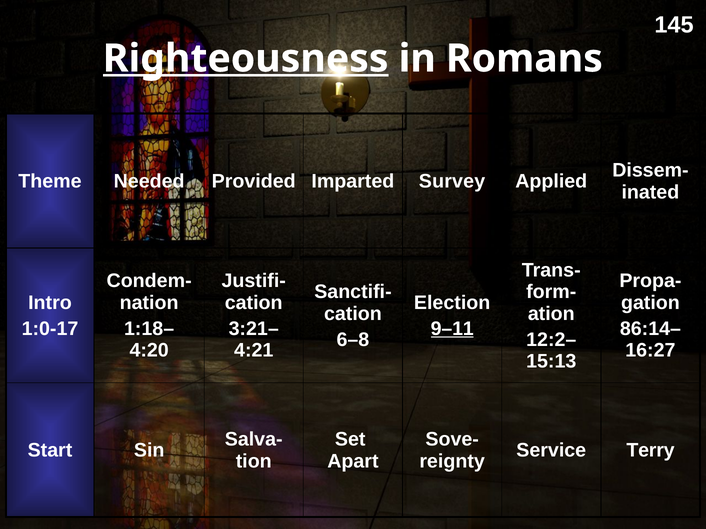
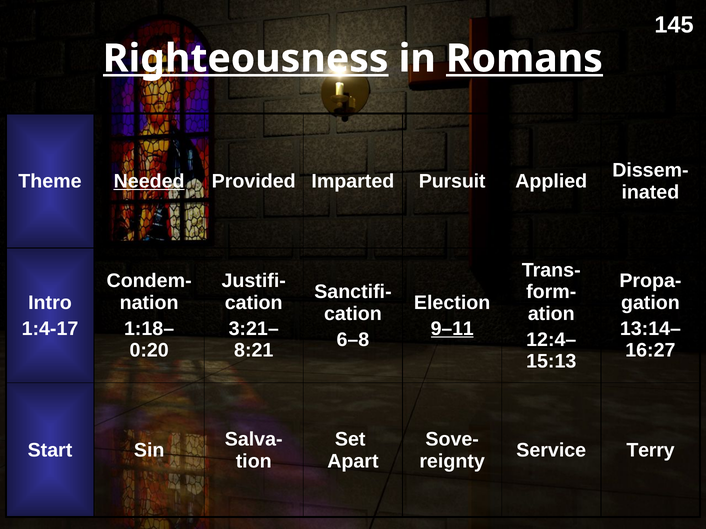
Romans underline: none -> present (524, 59)
Needed underline: none -> present (149, 181)
Survey: Survey -> Pursuit (452, 181)
1:0-17: 1:0-17 -> 1:4-17 (50, 329)
86:14–: 86:14– -> 13:14– (650, 329)
12:2–: 12:2– -> 12:4– (551, 340)
4:20: 4:20 -> 0:20 (149, 351)
4:21: 4:21 -> 8:21 (254, 351)
